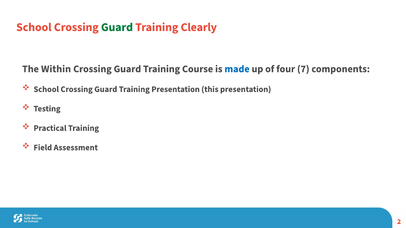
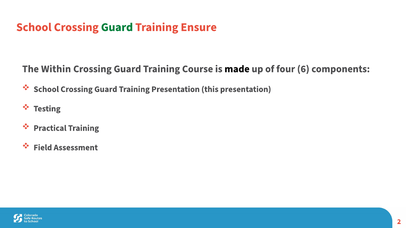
Clearly: Clearly -> Ensure (199, 27)
made colour: blue -> black (237, 69)
7: 7 -> 6 (303, 69)
